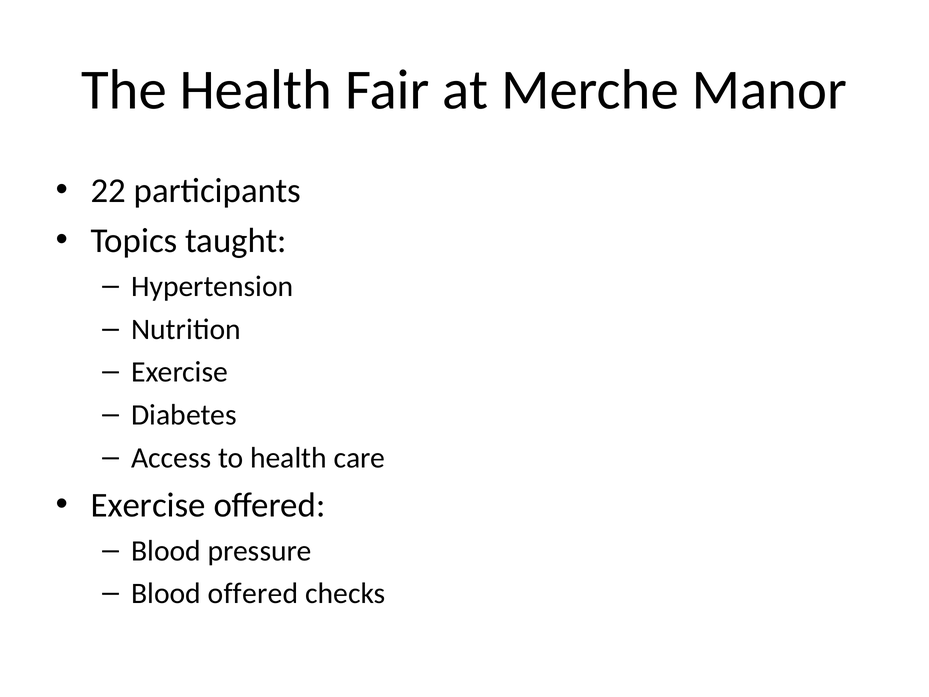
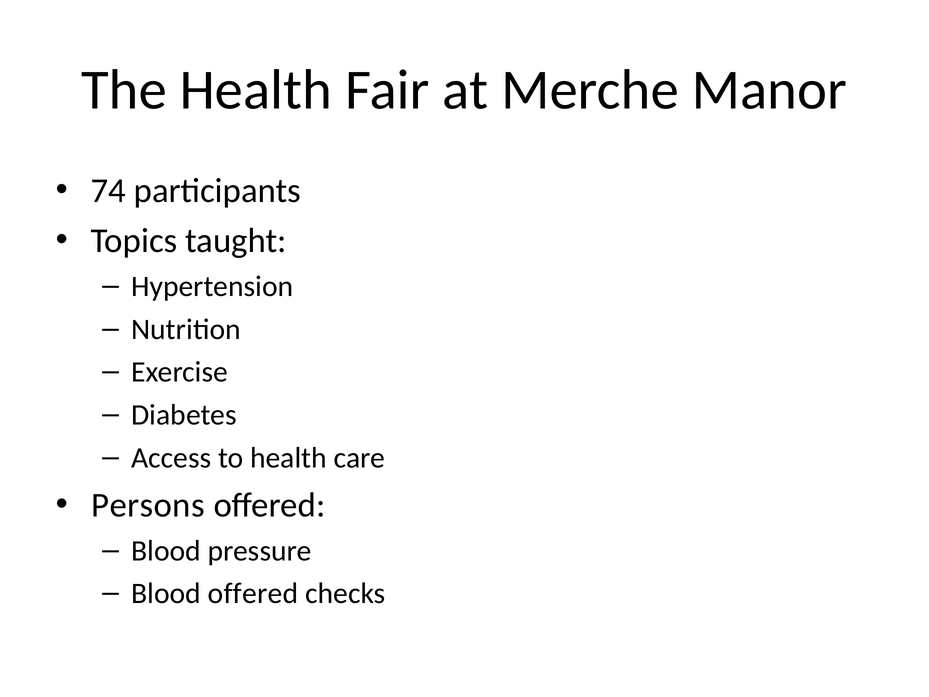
22: 22 -> 74 (108, 191)
Exercise: Exercise -> Persons (148, 505)
